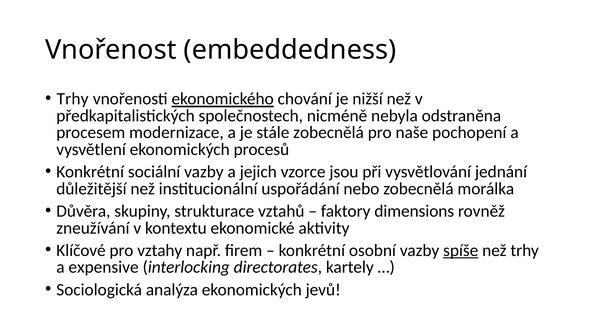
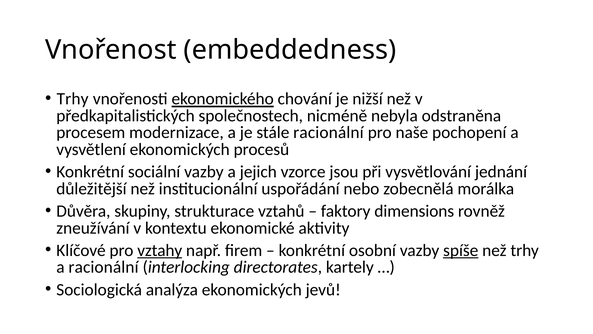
stále zobecnělá: zobecnělá -> racionální (328, 132)
vztahy underline: none -> present (160, 250)
a expensive: expensive -> racionální (104, 267)
